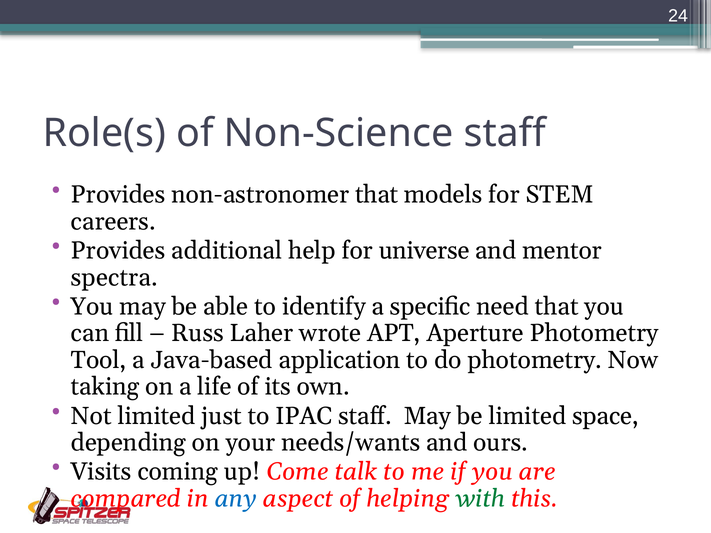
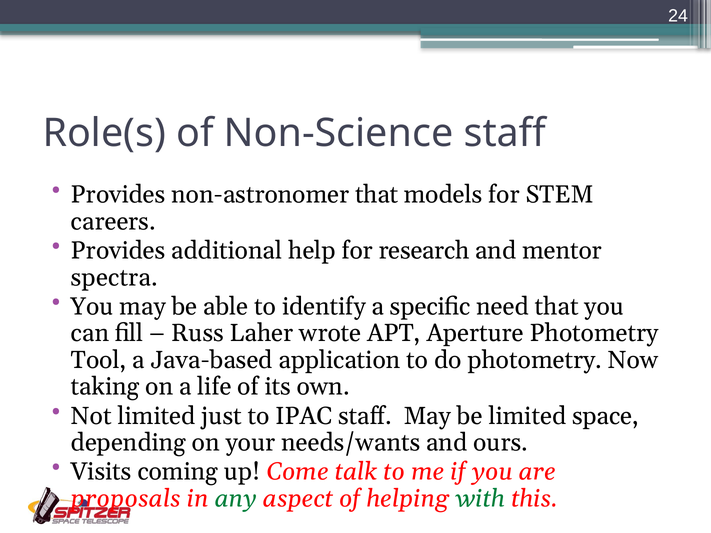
universe: universe -> research (424, 251)
compared: compared -> proposals (126, 499)
any colour: blue -> green (236, 499)
